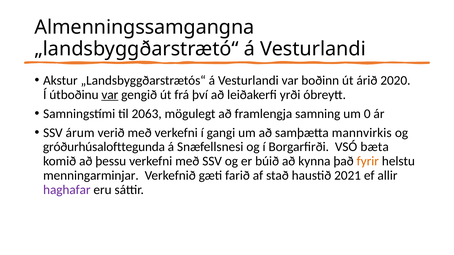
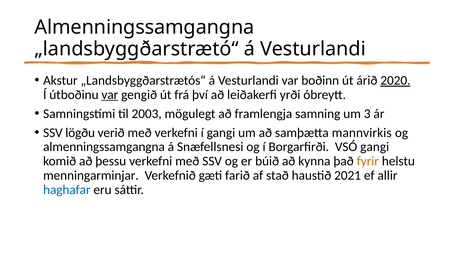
2020 underline: none -> present (395, 81)
2063: 2063 -> 2003 (147, 114)
0: 0 -> 3 (367, 114)
árum: árum -> lögðu (80, 133)
gróðurhúsalofttegunda: gróðurhúsalofttegunda -> almenningssamgangna (104, 147)
VSÓ bæta: bæta -> gangi (375, 147)
haghafar colour: purple -> blue (67, 190)
